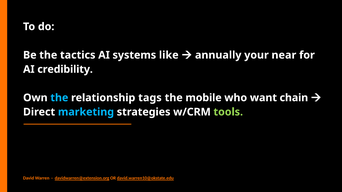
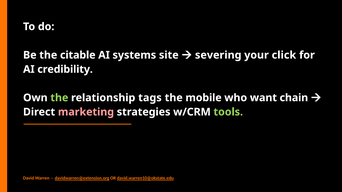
tactics: tactics -> citable (78, 55)
like: like -> site (169, 55)
annually: annually -> severing (218, 55)
near: near -> click (284, 55)
the colour: light blue -> light green (59, 98)
marketing colour: light blue -> pink (86, 112)
